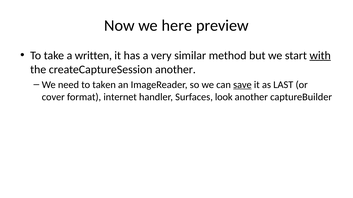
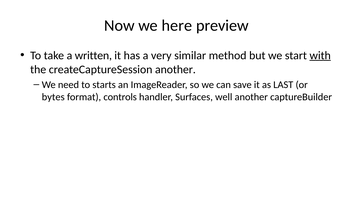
taken: taken -> starts (104, 85)
save underline: present -> none (242, 85)
cover: cover -> bytes (53, 97)
internet: internet -> controls (120, 97)
look: look -> well (224, 97)
